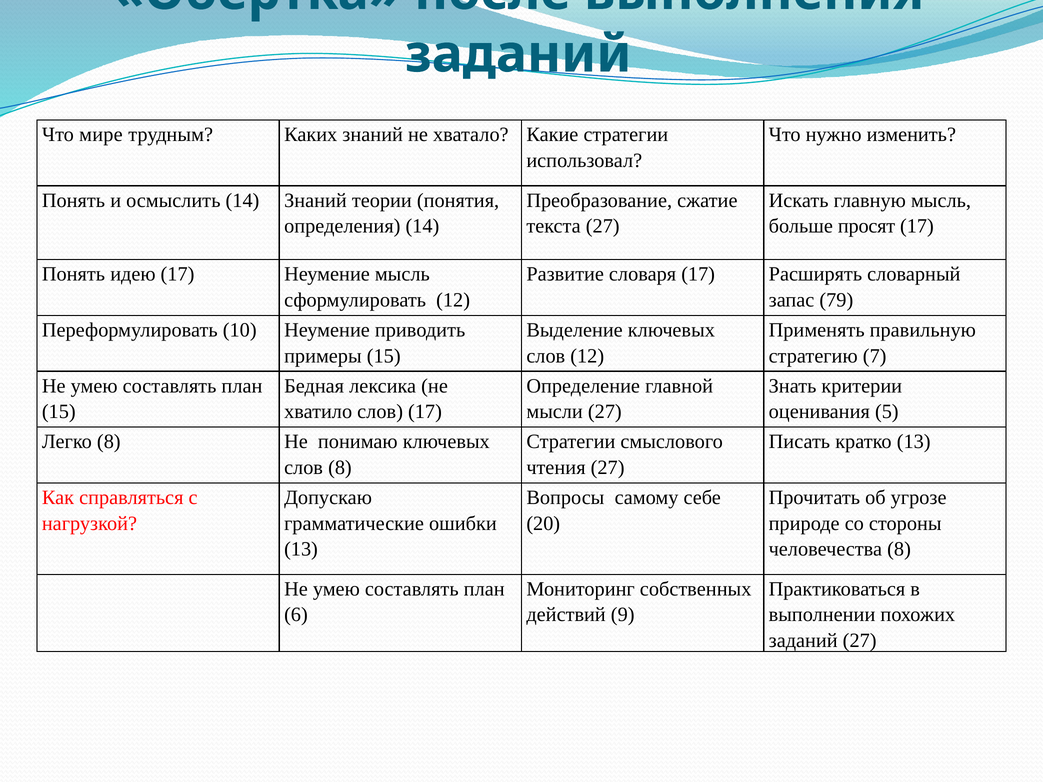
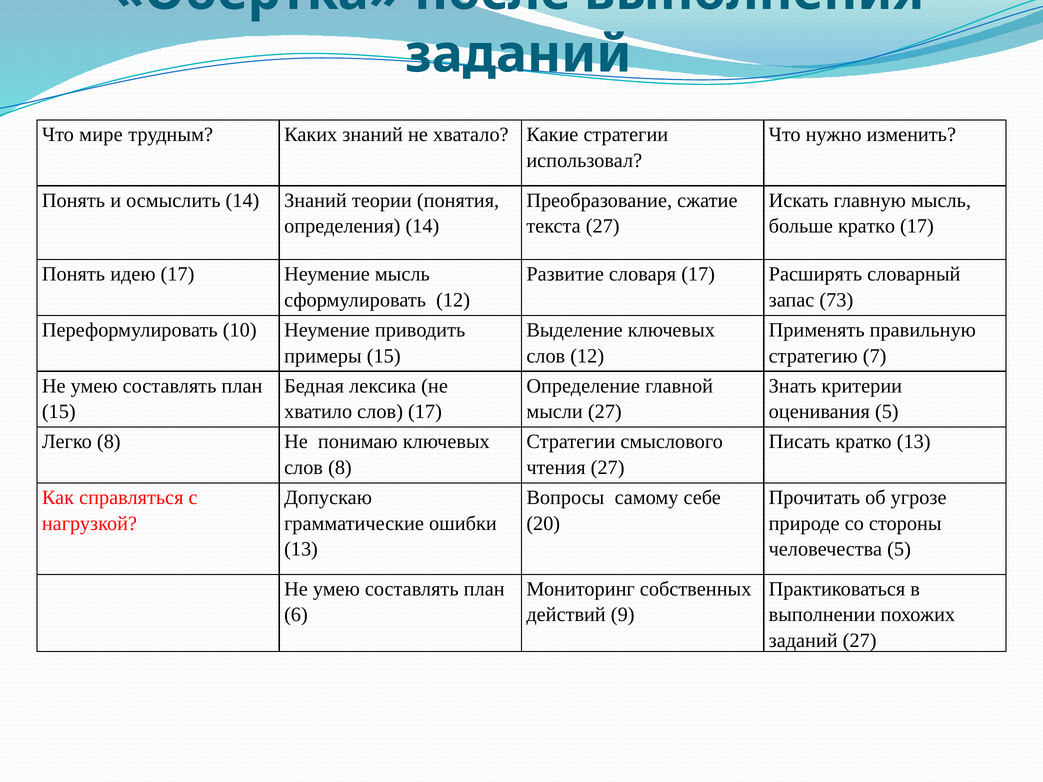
больше просят: просят -> кратко (867, 226)
79: 79 -> 73 (836, 300)
человечества 8: 8 -> 5 (899, 549)
